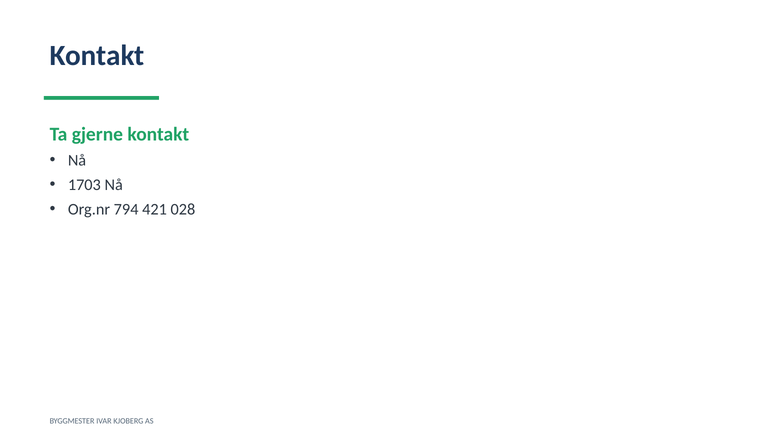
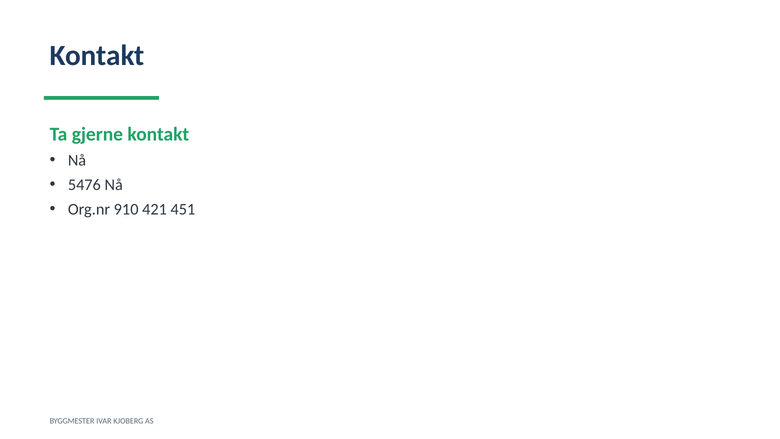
1703: 1703 -> 5476 (84, 185)
794: 794 -> 910 (126, 209)
028: 028 -> 451 (183, 209)
